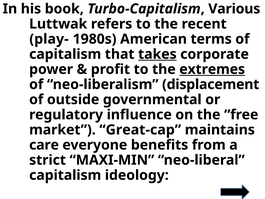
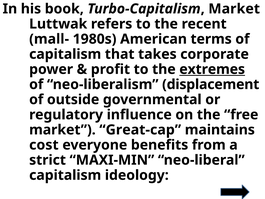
Turbo-Capitalism Various: Various -> Market (234, 9)
play-: play- -> mall- (49, 39)
takes underline: present -> none (157, 54)
care: care -> cost (44, 145)
